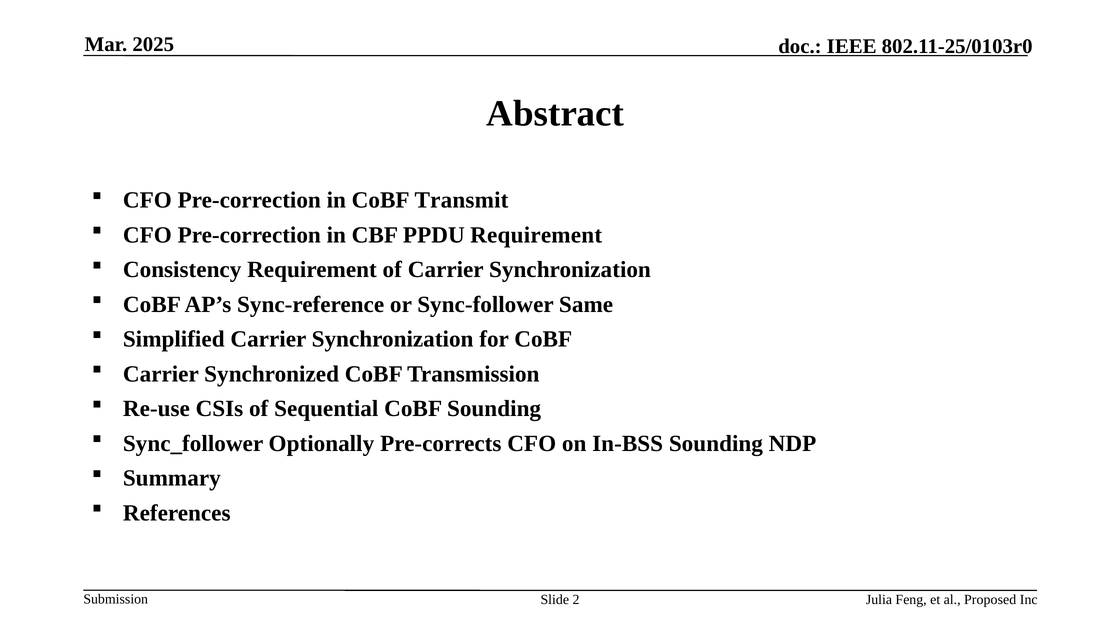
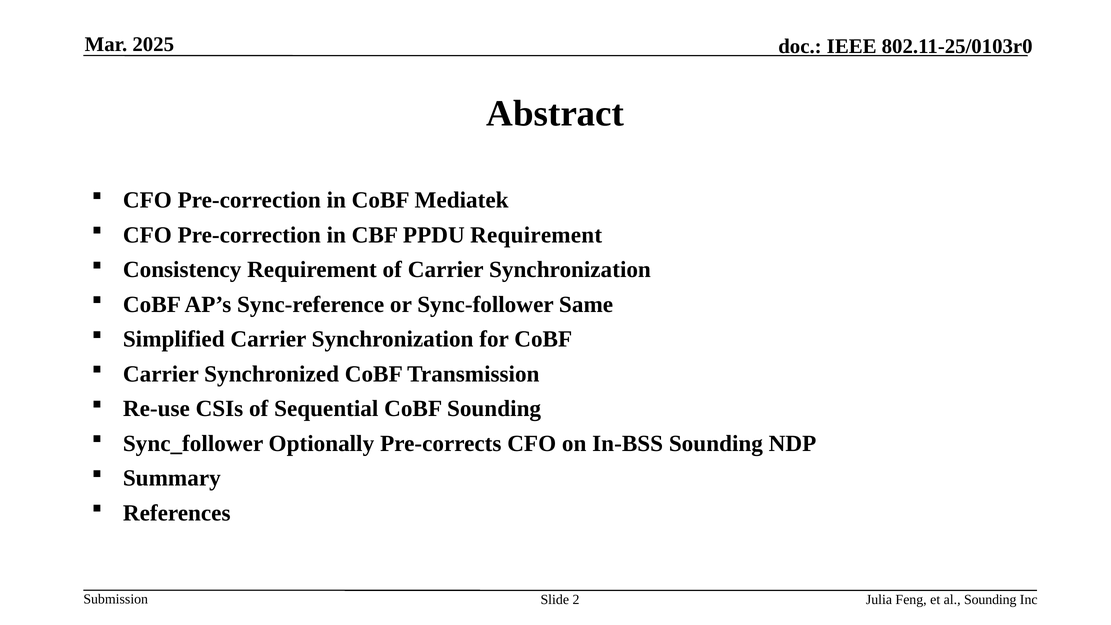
Transmit: Transmit -> Mediatek (462, 200)
al Proposed: Proposed -> Sounding (990, 599)
